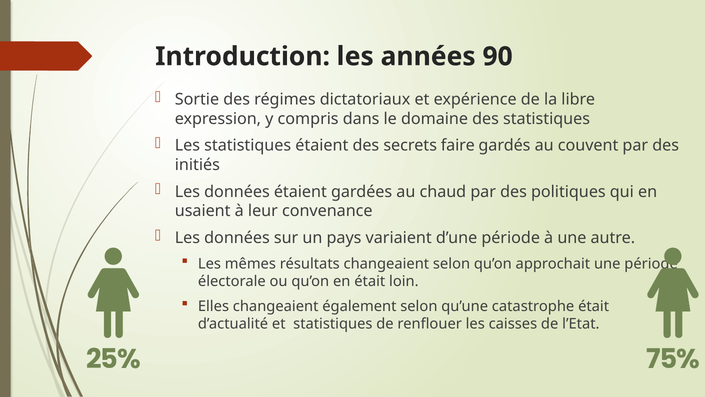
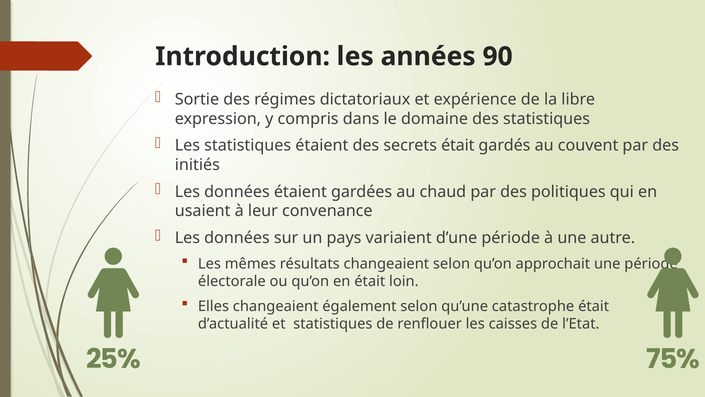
secrets faire: faire -> était (458, 145)
